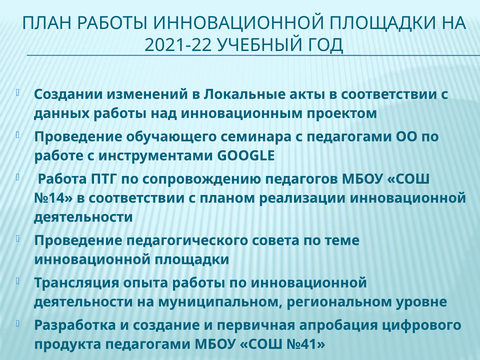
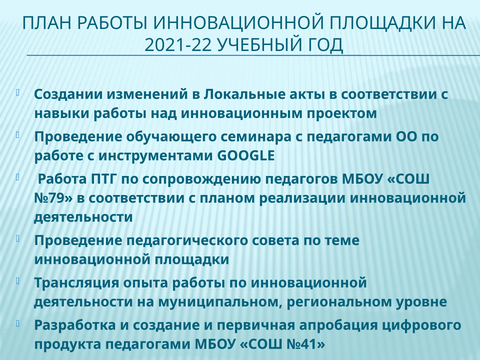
данных: данных -> навыки (62, 113)
№14: №14 -> №79 (53, 198)
